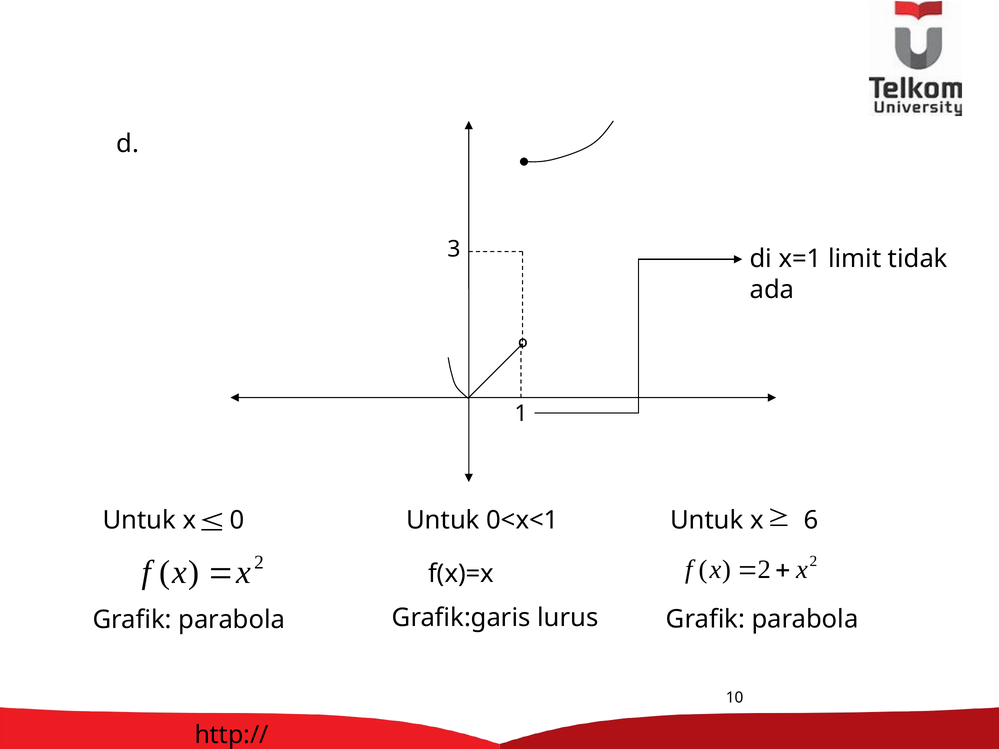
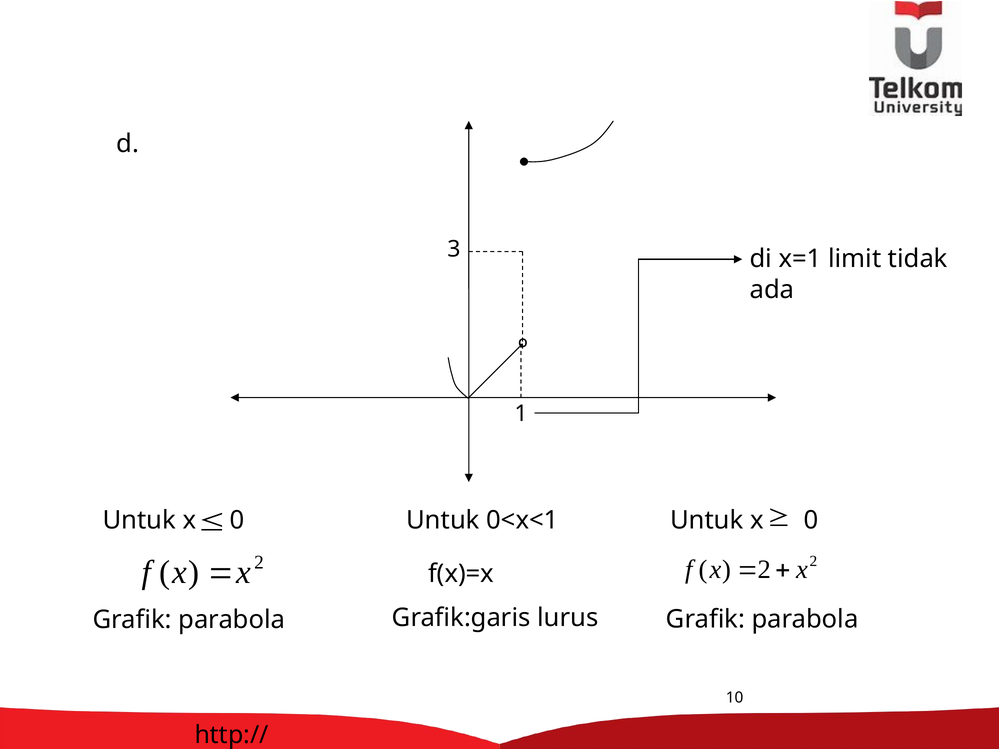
6: 6 -> 0 (811, 520)
